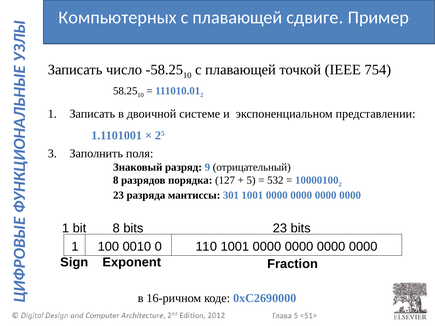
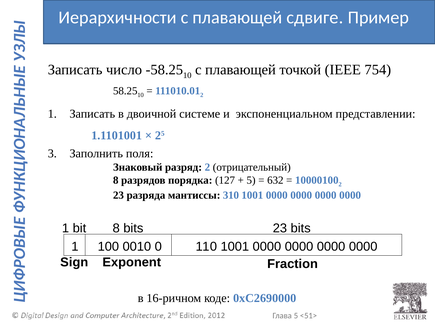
Компьютерных: Компьютерных -> Иерархичности (118, 18)
разряд 9: 9 -> 2 (207, 167)
532: 532 -> 632 (275, 180)
301: 301 -> 310 (231, 195)
